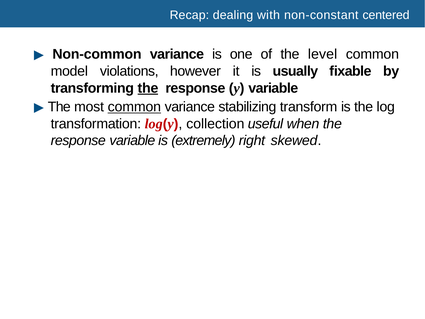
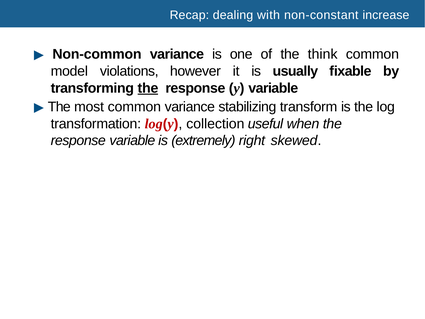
centered: centered -> increase (386, 15)
level: level -> think (323, 54)
common underline: present -> none (134, 107)
